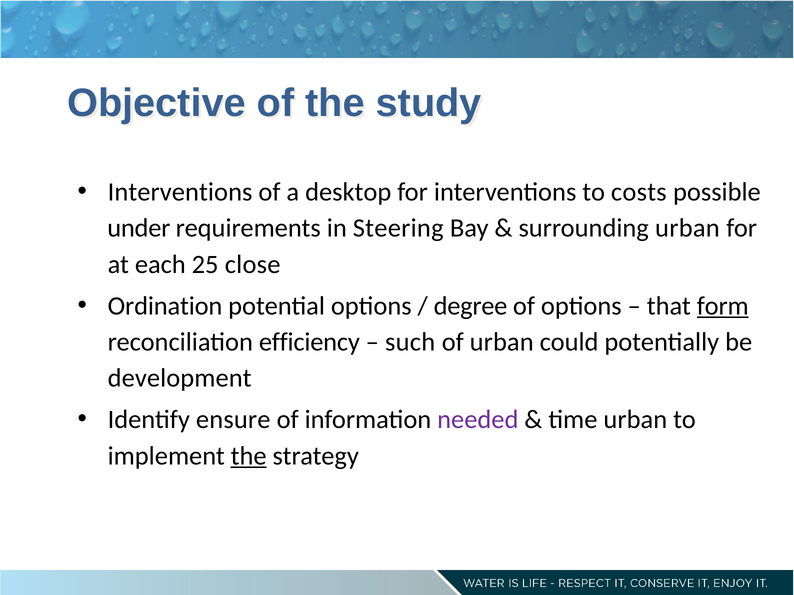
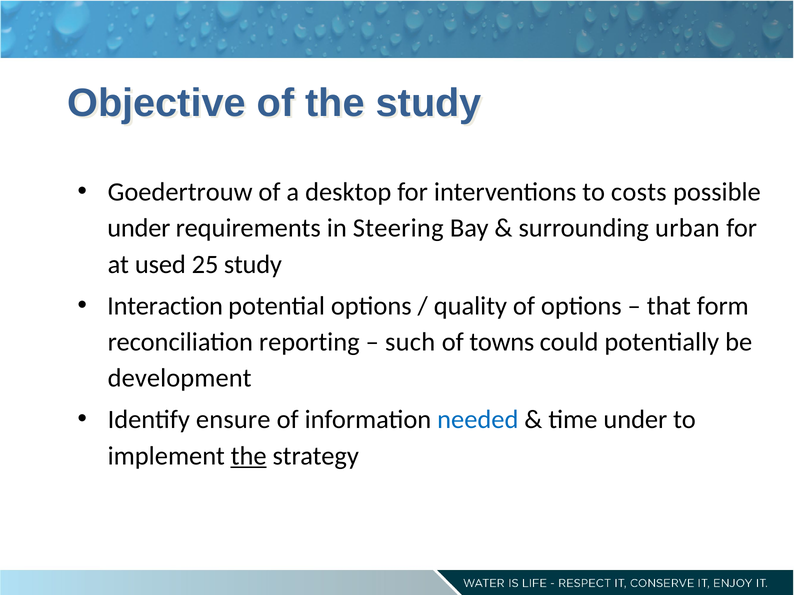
Interventions: Interventions -> Goedertrouw (180, 192)
each: each -> used (160, 265)
25 close: close -> study (253, 265)
Ordination: Ordination -> Interaction (165, 306)
degree: degree -> quality (470, 306)
form underline: present -> none (723, 306)
efficiency: efficiency -> reporting (309, 342)
of urban: urban -> towns (502, 342)
needed colour: purple -> blue (478, 420)
time urban: urban -> under (635, 420)
